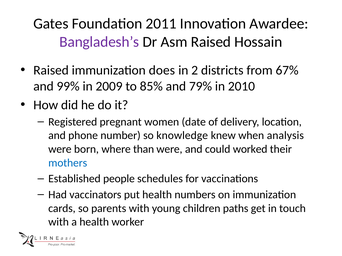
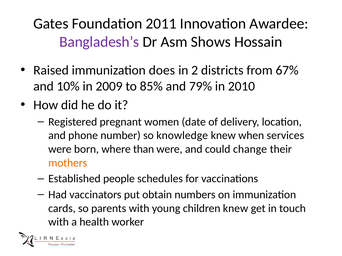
Asm Raised: Raised -> Shows (211, 42)
99%: 99% -> 10% (68, 86)
analysis: analysis -> services (285, 136)
worked: worked -> change (250, 149)
mothers colour: blue -> orange (68, 163)
put health: health -> obtain (157, 195)
children paths: paths -> knew (236, 209)
